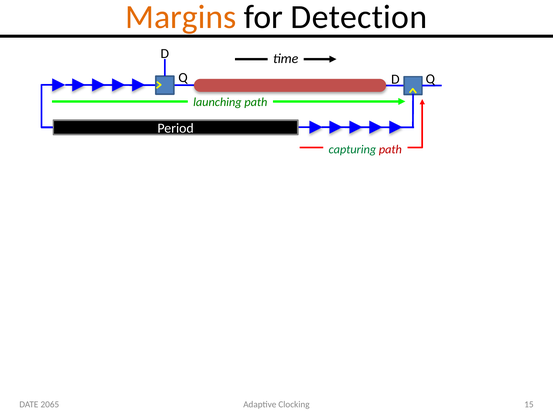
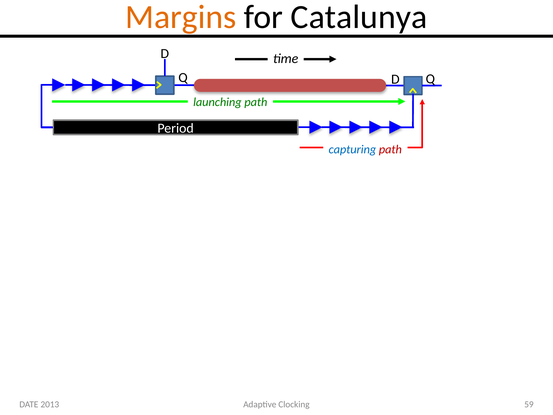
Detection: Detection -> Catalunya (359, 17)
capturing colour: green -> blue (352, 149)
2065: 2065 -> 2013 (50, 404)
15: 15 -> 59 (529, 404)
